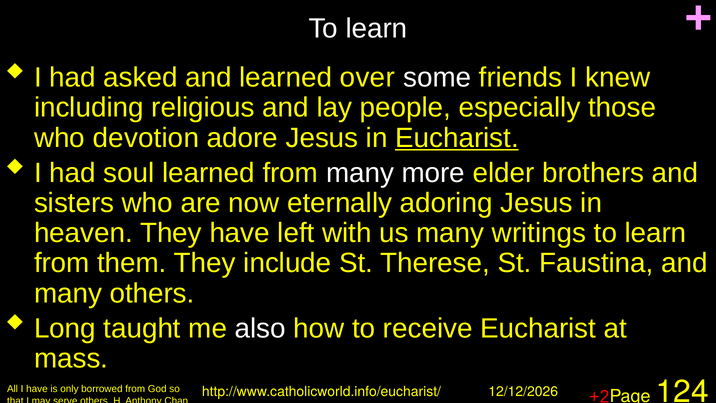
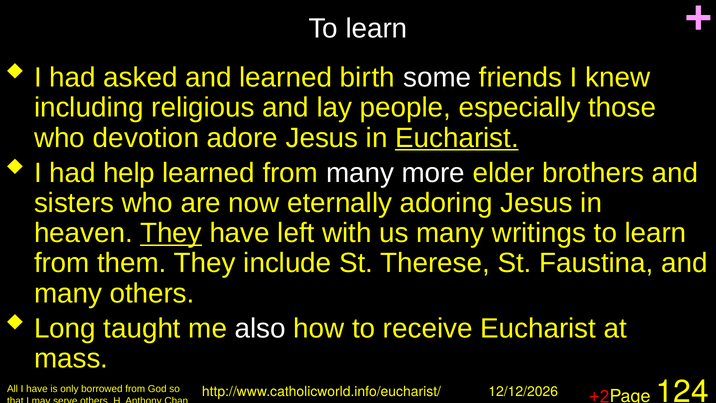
over: over -> birth (367, 78)
soul: soul -> help (129, 173)
They underline: none -> present (171, 233)
